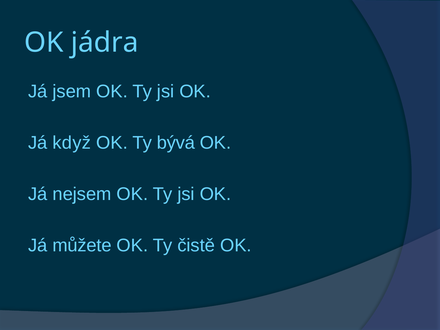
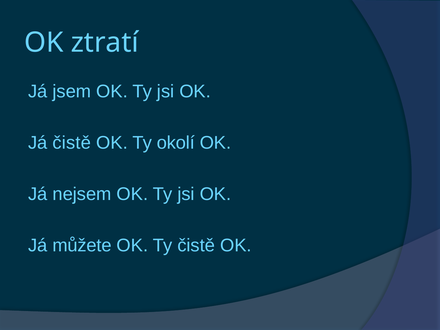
jádra: jádra -> ztratí (105, 43)
Já když: když -> čistě (72, 143)
bývá: bývá -> okolí (176, 143)
